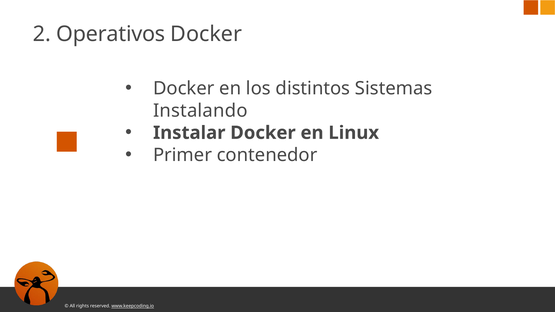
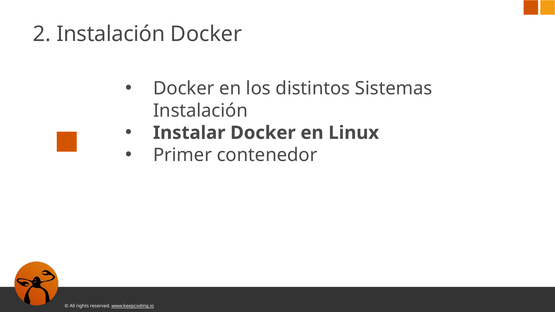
2 Operativos: Operativos -> Instalación (111, 34)
Instalando: Instalando -> Instalación (200, 111)
